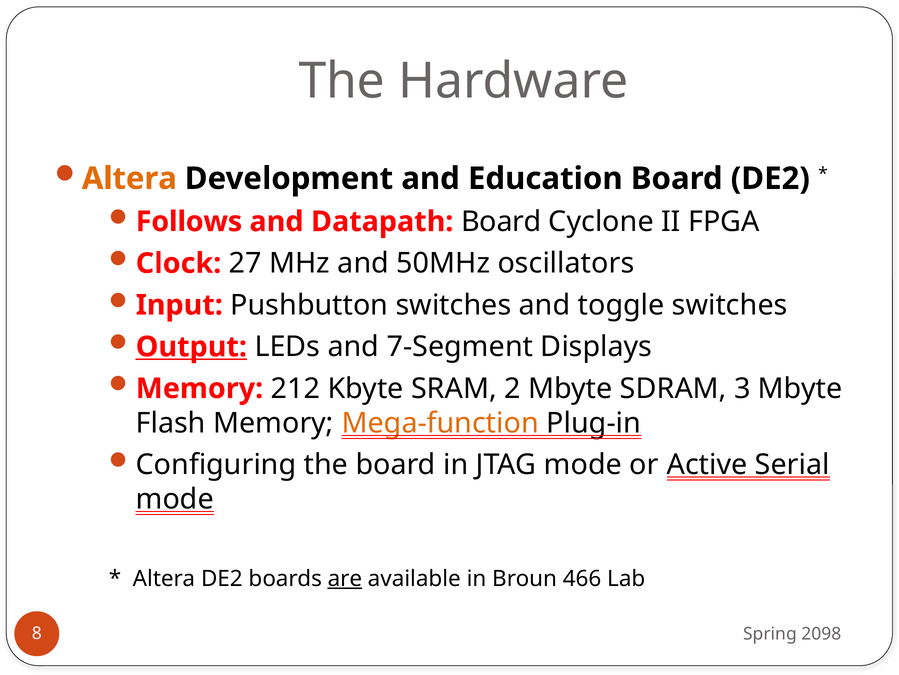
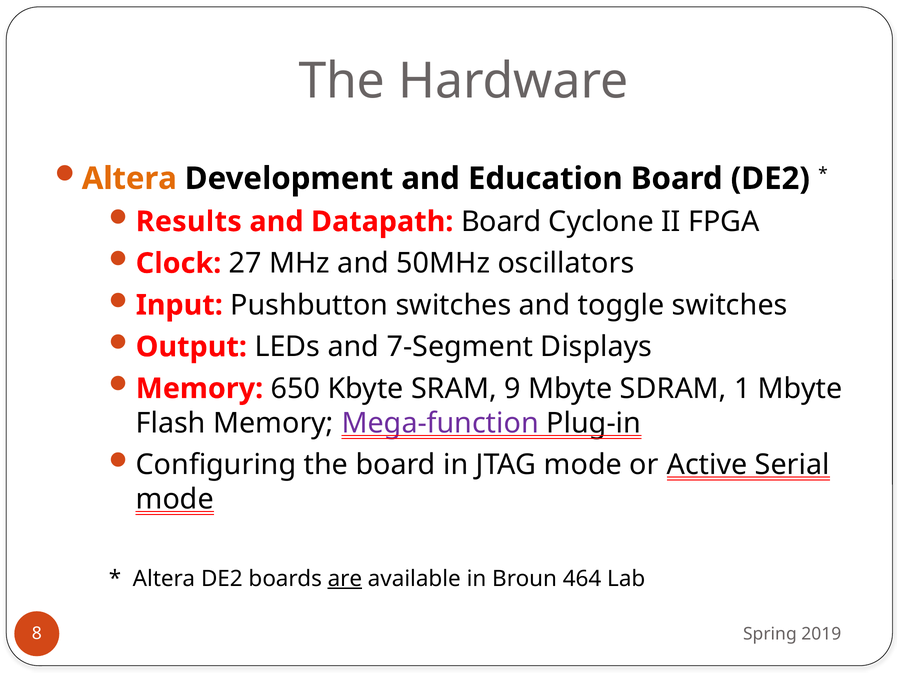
Follows: Follows -> Results (189, 221)
Output underline: present -> none (191, 346)
212: 212 -> 650 (295, 388)
2: 2 -> 9 (512, 388)
3: 3 -> 1 (742, 388)
Mega-function colour: orange -> purple (440, 423)
466: 466 -> 464 (582, 578)
2098: 2098 -> 2019 (821, 633)
